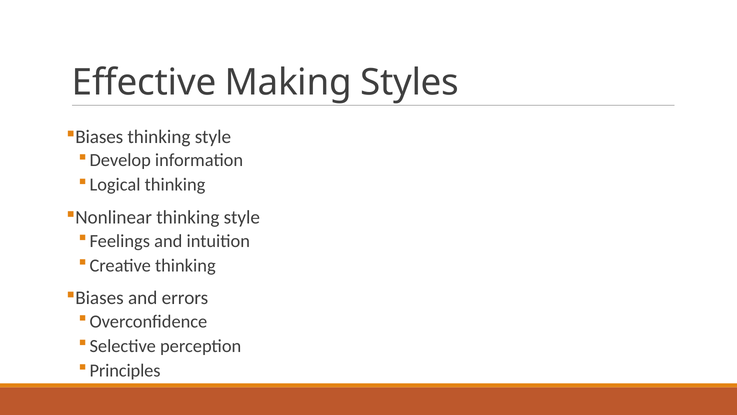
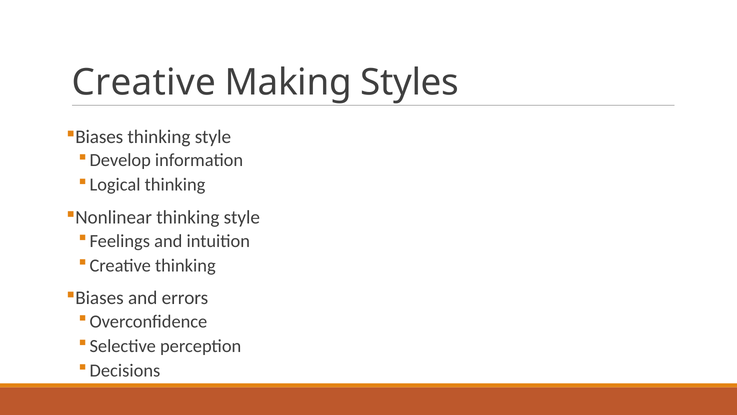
Effective: Effective -> Creative (144, 83)
Principles: Principles -> Decisions (125, 370)
